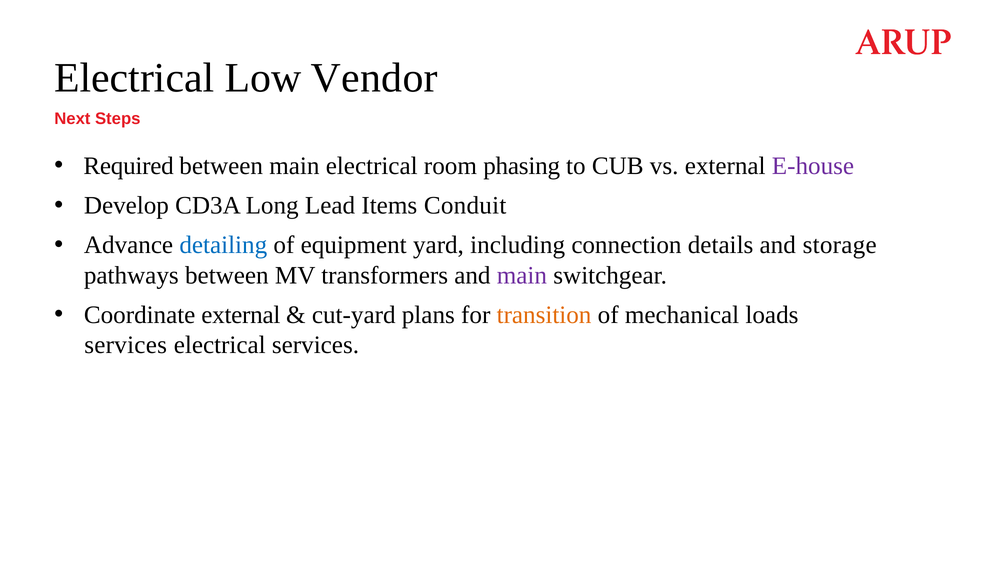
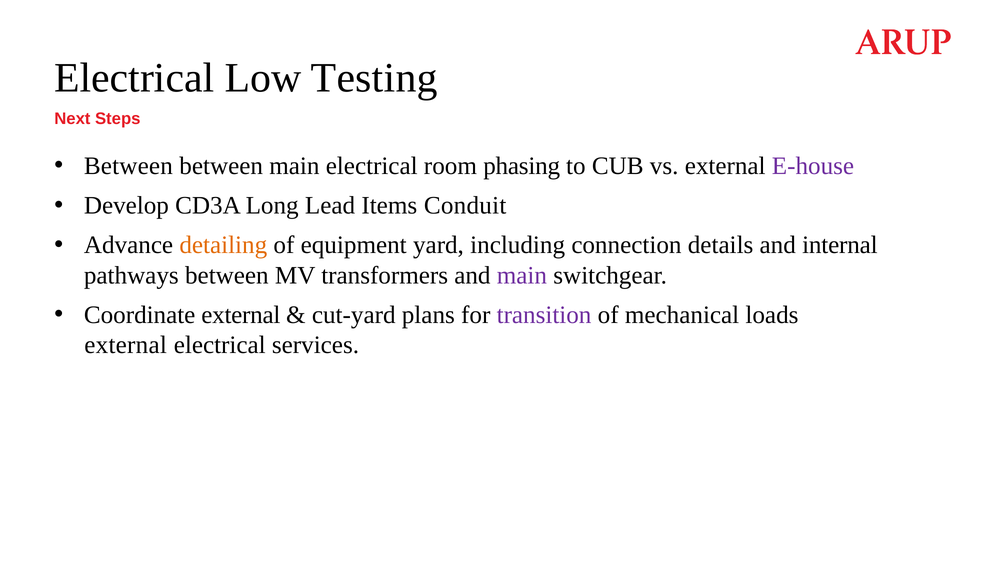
Vendor: Vendor -> Testing (374, 78)
Required: Required -> Between (128, 166)
detailing colour: blue -> orange (223, 245)
storage: storage -> internal (840, 245)
transition colour: orange -> purple (544, 315)
services: services -> external (126, 345)
